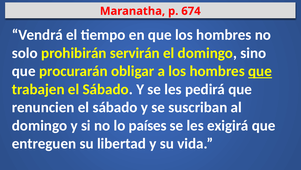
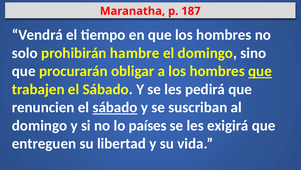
674: 674 -> 187 (191, 11)
servirán: servirán -> hambre (135, 53)
sábado underline: none -> present (115, 107)
